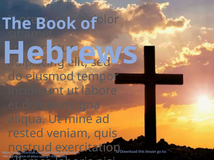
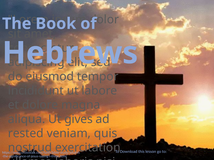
mine: mine -> gives (79, 119)
